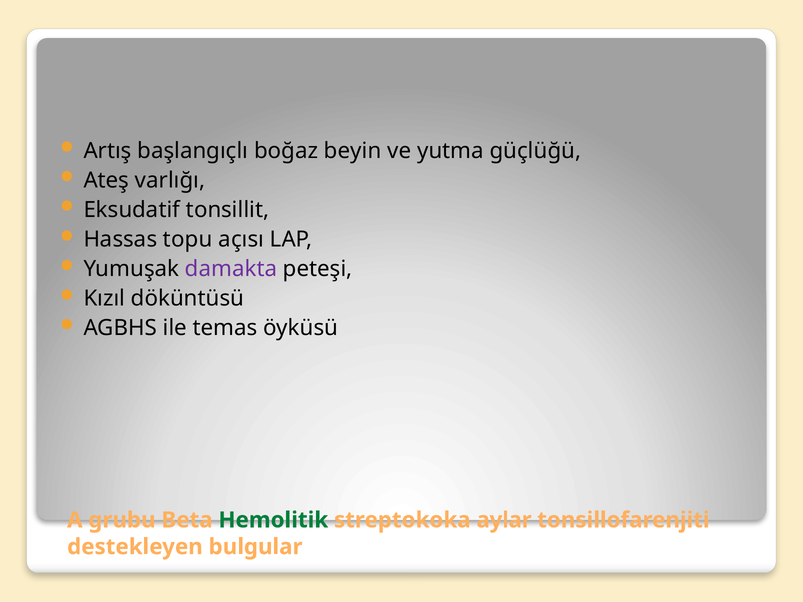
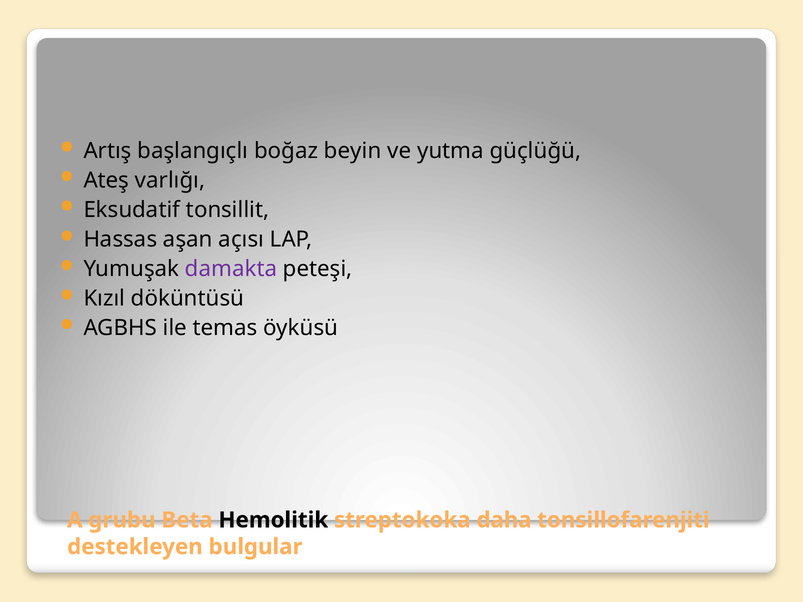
topu: topu -> aşan (188, 239)
Hemolitik colour: green -> black (273, 520)
aylar: aylar -> daha (504, 520)
